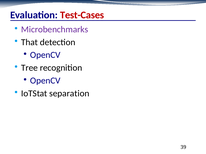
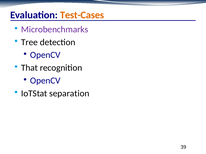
Test-Cases colour: red -> orange (82, 15)
That: That -> Tree (29, 42)
Tree: Tree -> That (29, 68)
